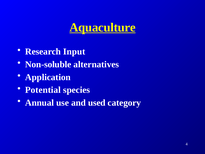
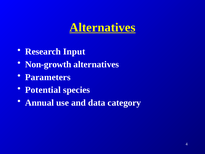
Aquaculture: Aquaculture -> Alternatives (102, 27)
Non-soluble: Non-soluble -> Non-growth (48, 64)
Application: Application -> Parameters (48, 77)
used: used -> data (97, 103)
